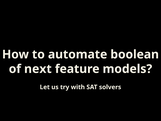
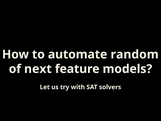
boolean: boolean -> random (135, 54)
